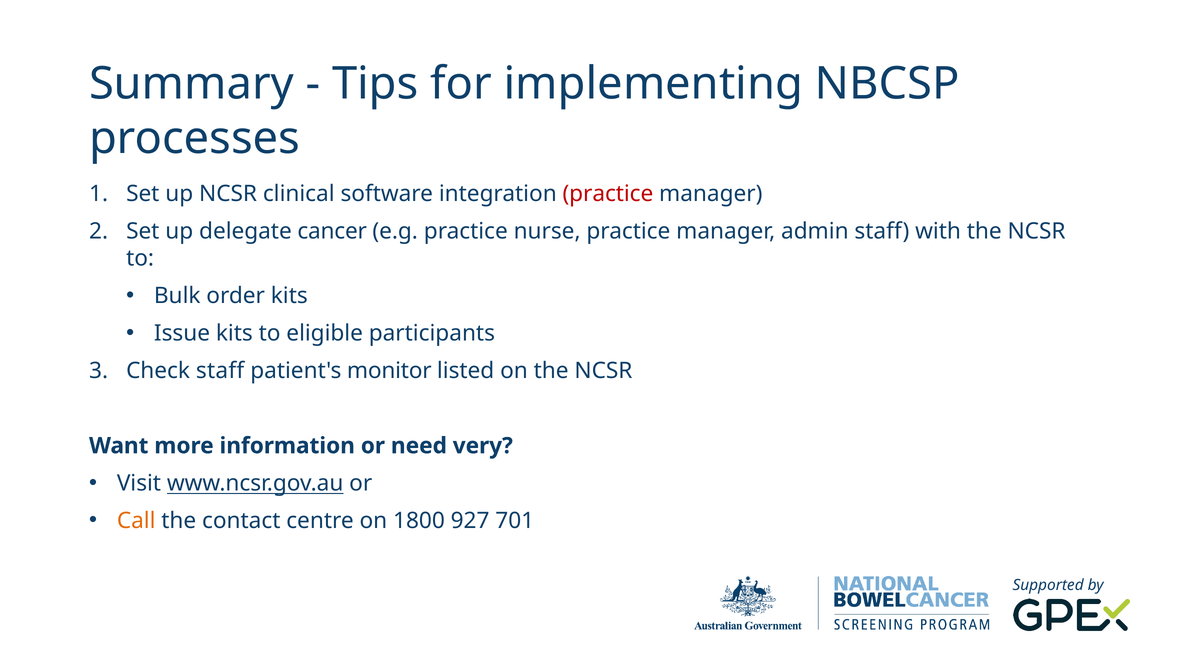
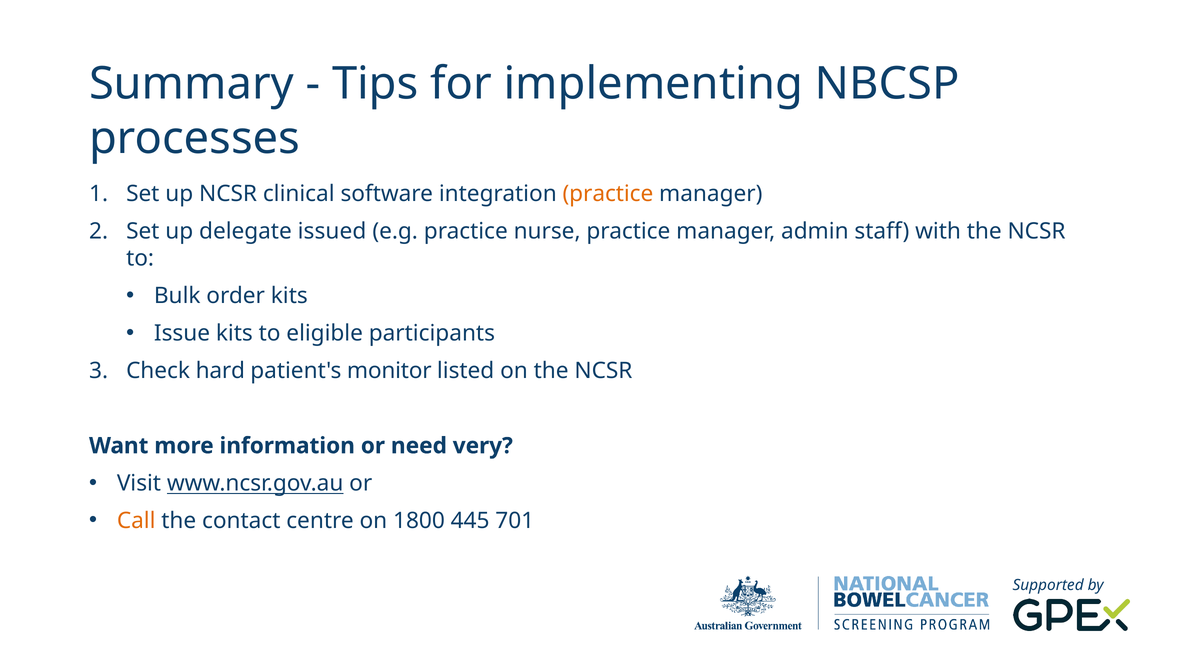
practice colour: red -> orange (608, 194)
cancer: cancer -> issued (332, 232)
Check staff: staff -> hard (220, 371)
927: 927 -> 445 (470, 521)
